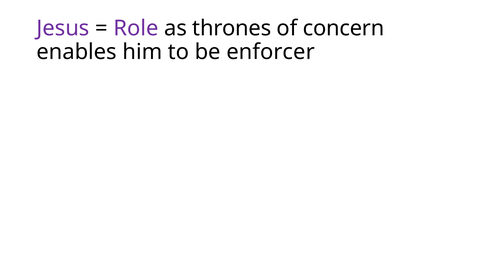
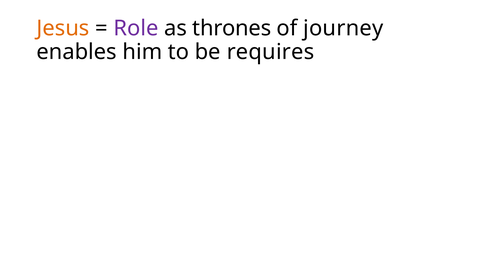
Jesus colour: purple -> orange (63, 28)
concern: concern -> journey (343, 28)
enforcer: enforcer -> requires (271, 52)
